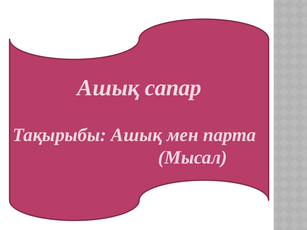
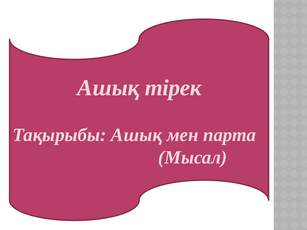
сапар: сапар -> тірек (173, 88)
